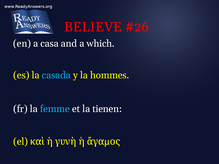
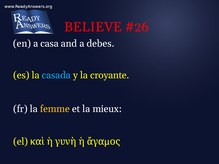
which: which -> debes (100, 44)
hommes: hommes -> croyante (110, 75)
femme colour: light blue -> yellow (55, 109)
tienen: tienen -> mieux (107, 109)
